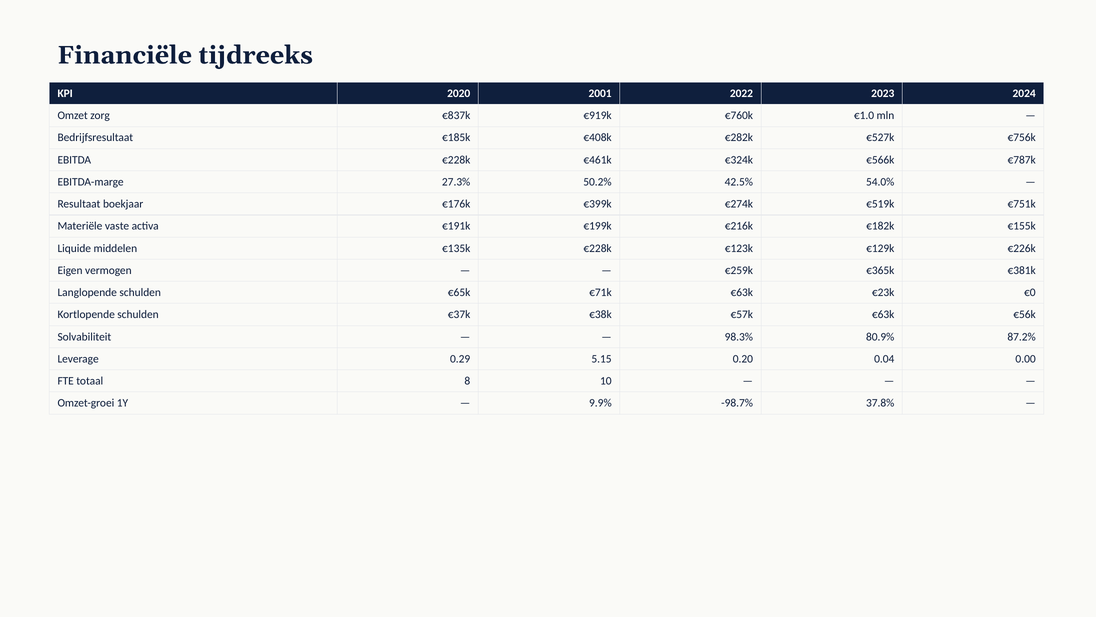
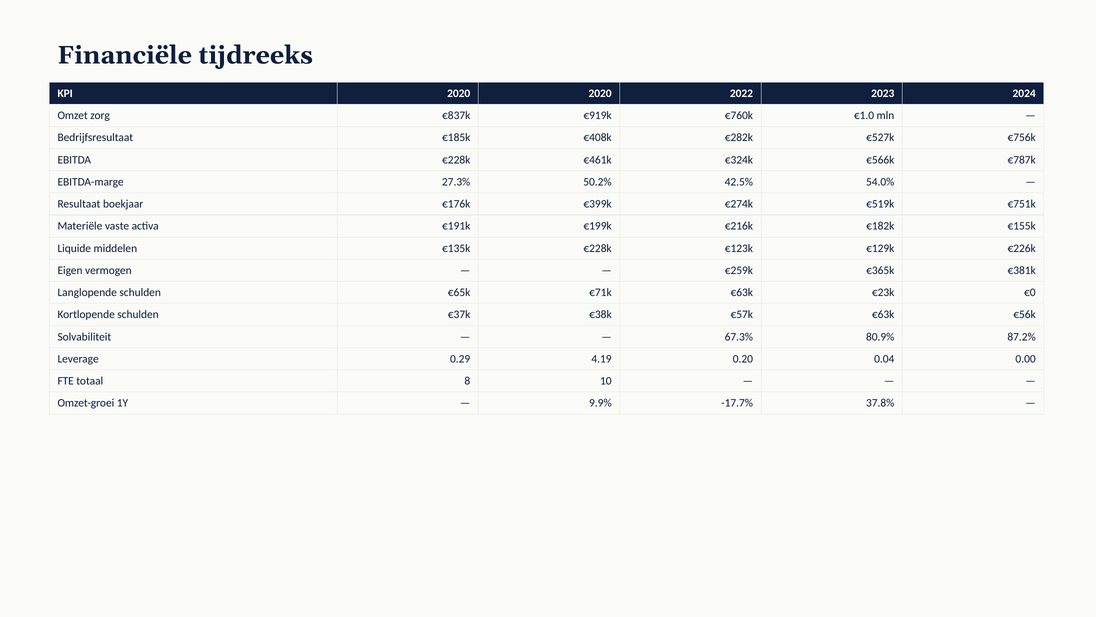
2020 2001: 2001 -> 2020 (600, 93)
98.3%: 98.3% -> 67.3% (739, 336)
5.15: 5.15 -> 4.19 (602, 359)
-98.7%: -98.7% -> -17.7% (737, 403)
